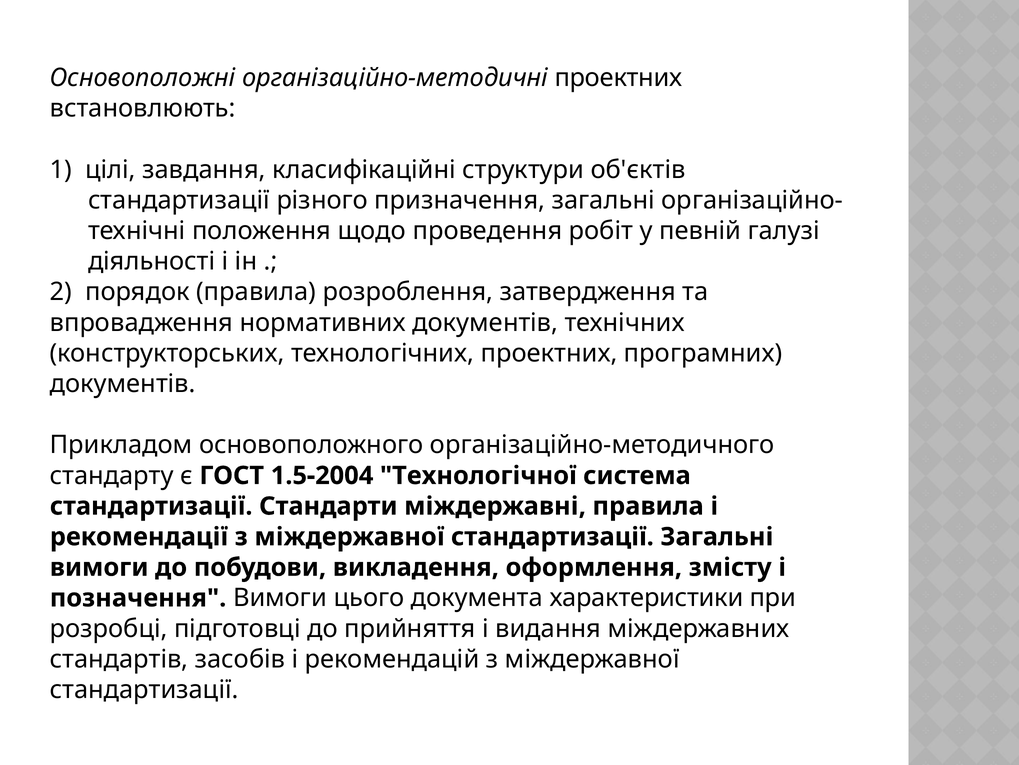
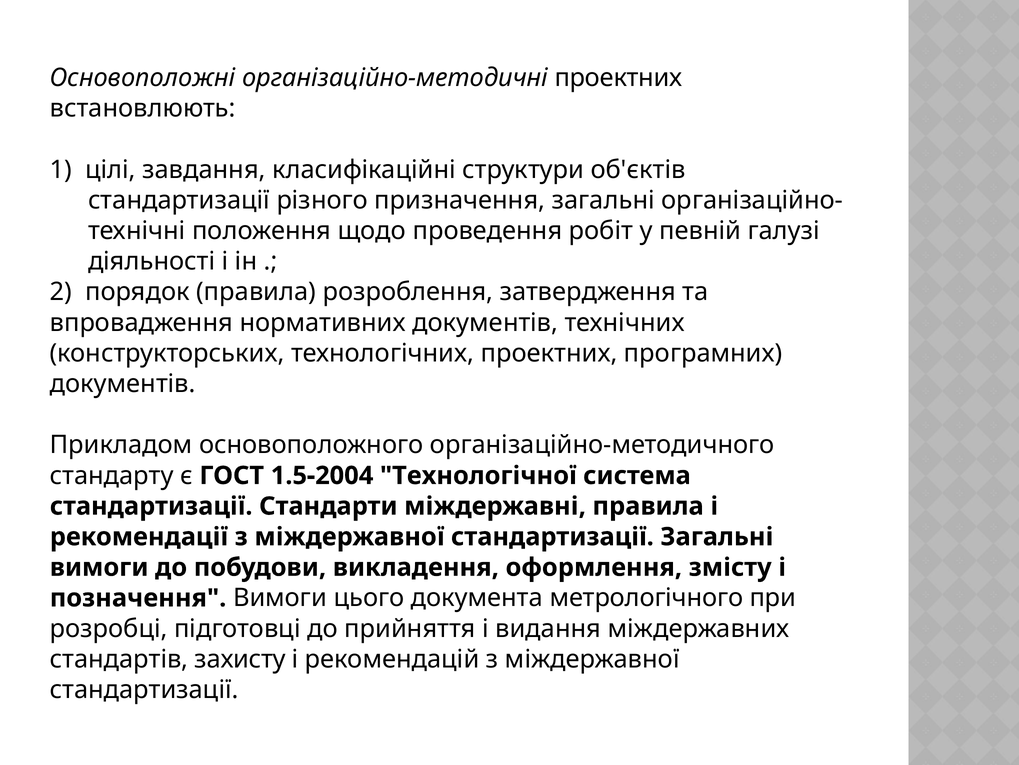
характеристики: характеристики -> метрологічного (646, 597)
засобів: засобів -> захисту (240, 659)
